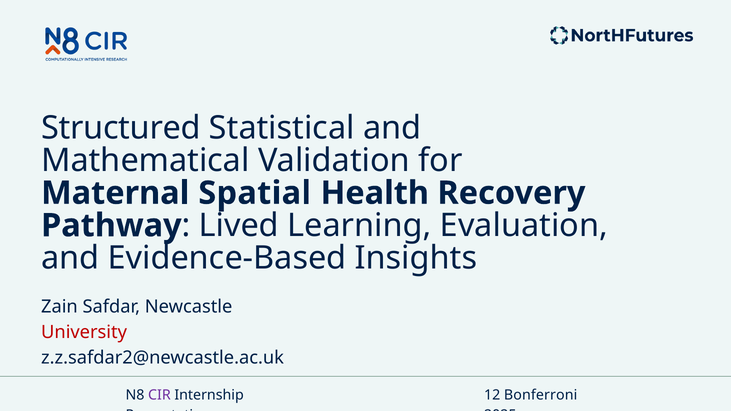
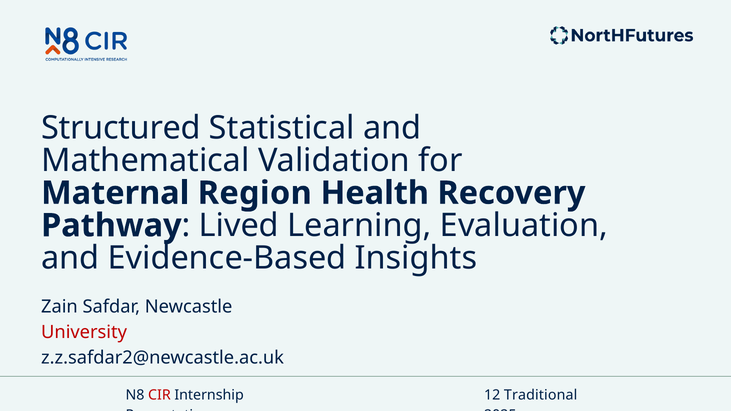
Spatial: Spatial -> Region (255, 193)
CIR colour: purple -> red (159, 395)
Bonferroni: Bonferroni -> Traditional (541, 395)
